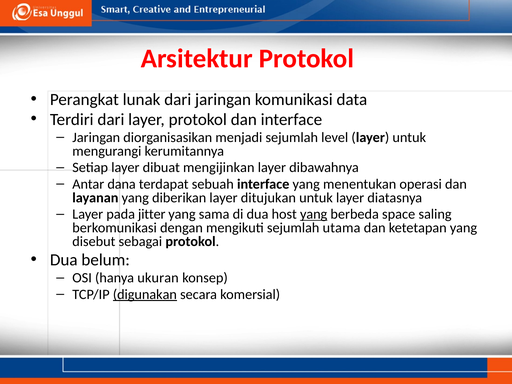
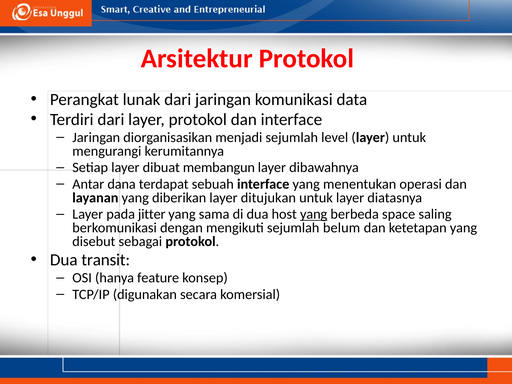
mengijinkan: mengijinkan -> membangun (219, 168)
utama: utama -> belum (342, 228)
belum: belum -> transit (106, 260)
ukuran: ukuran -> feature (158, 278)
digunakan underline: present -> none (145, 294)
